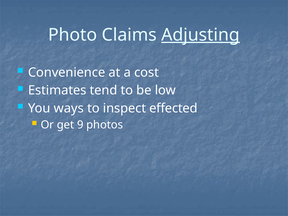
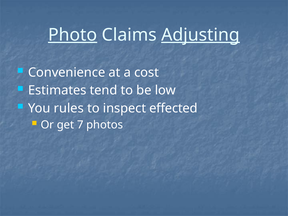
Photo underline: none -> present (73, 35)
ways: ways -> rules (69, 108)
9: 9 -> 7 (80, 125)
